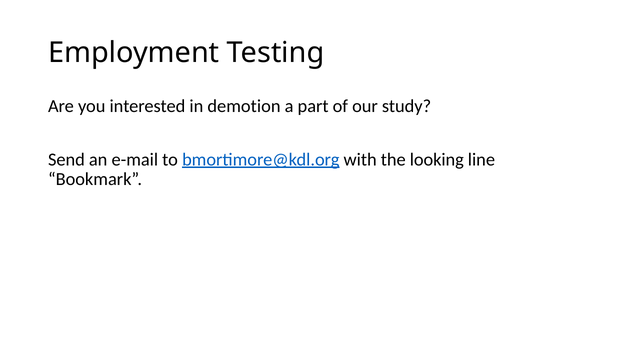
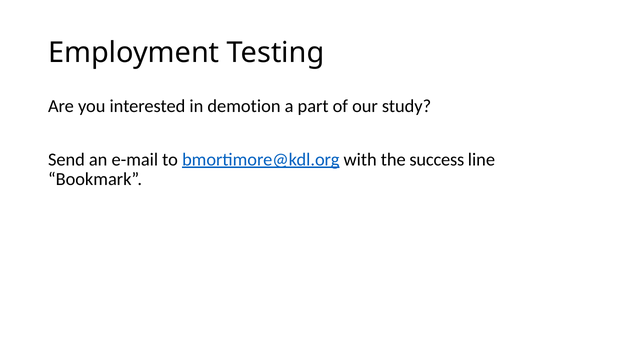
looking: looking -> success (437, 160)
